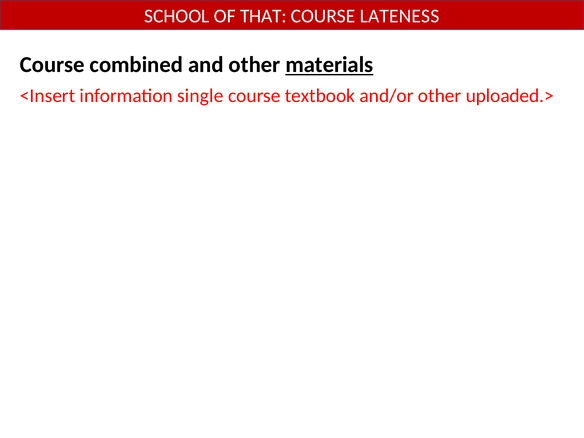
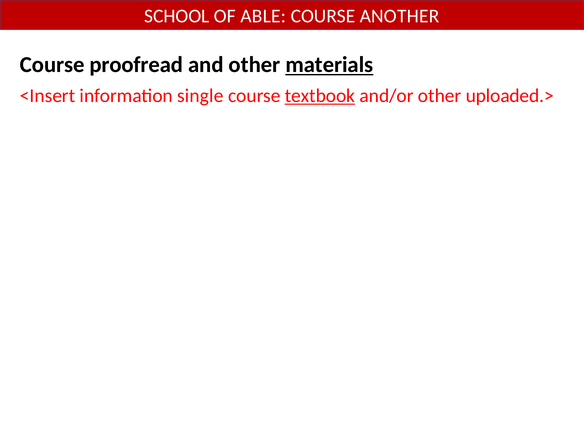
THAT: THAT -> ABLE (263, 16)
LATENESS: LATENESS -> ANOTHER (400, 16)
combined: combined -> proofread (136, 65)
textbook underline: none -> present (320, 96)
